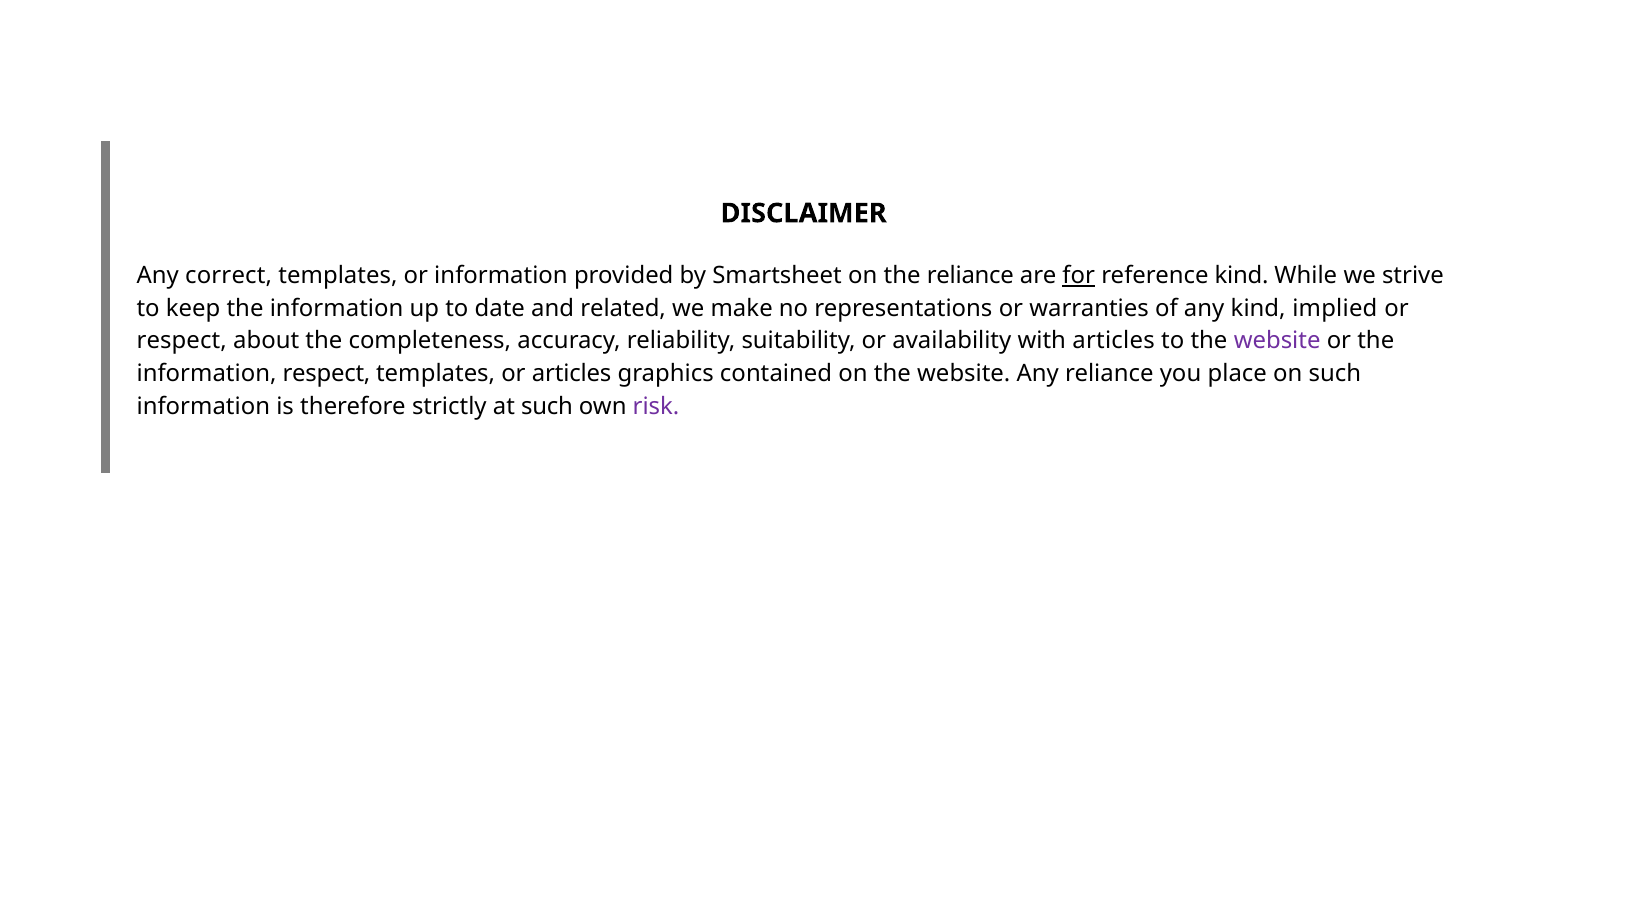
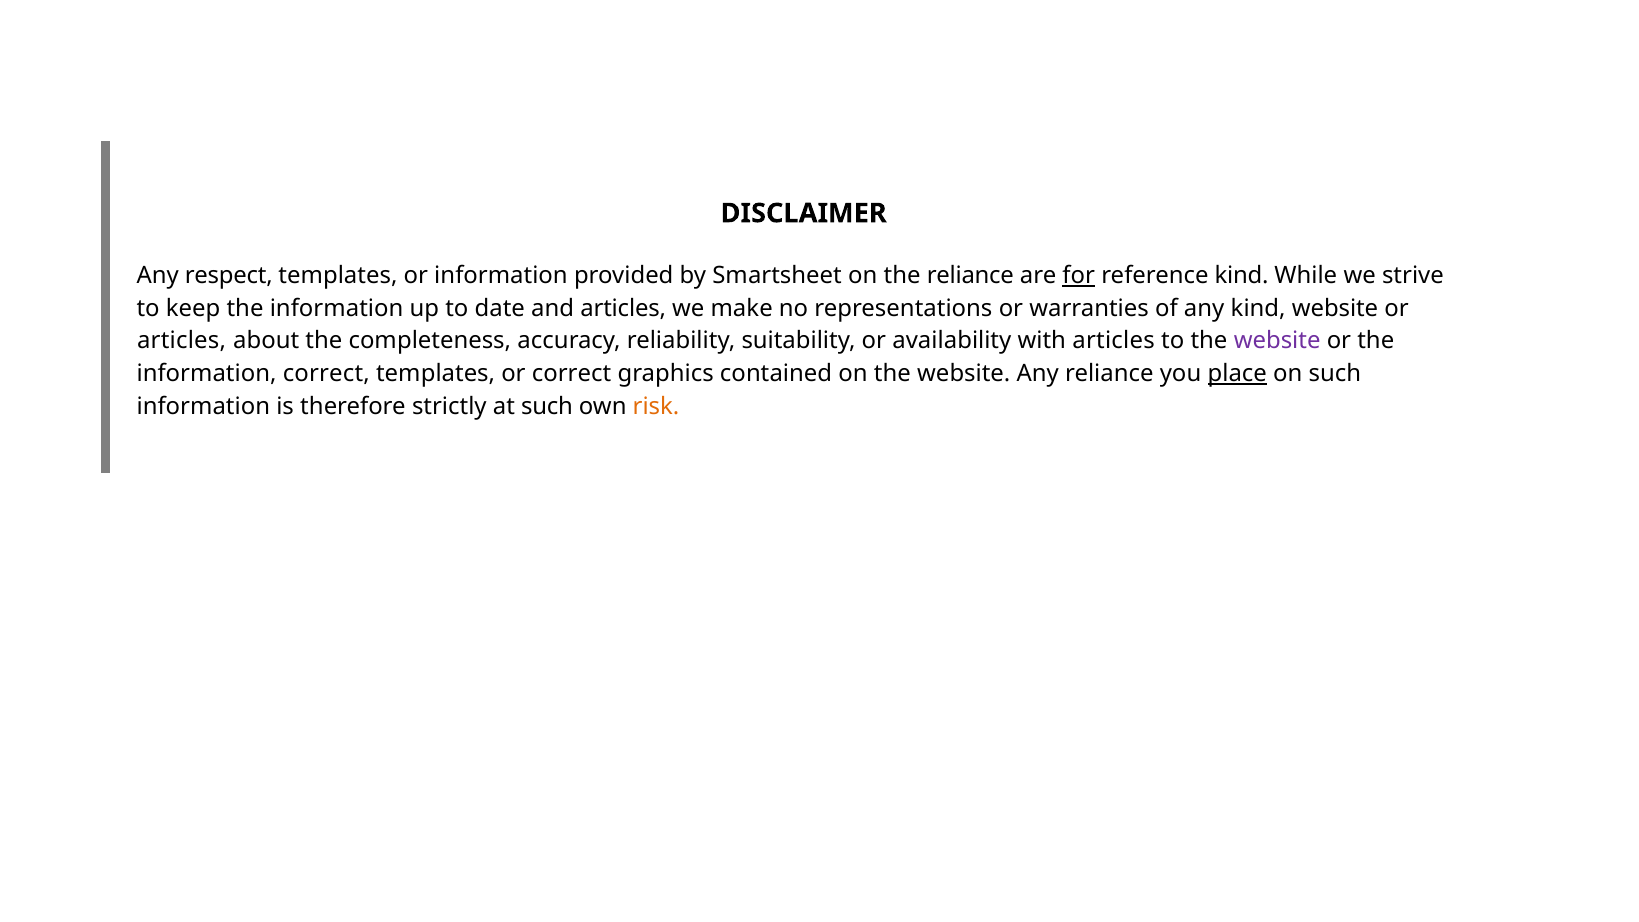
correct: correct -> respect (229, 276)
and related: related -> articles (623, 308)
kind implied: implied -> website (1335, 308)
respect: respect -> articles (182, 341)
information respect: respect -> correct (326, 374)
or articles: articles -> correct (572, 374)
place underline: none -> present (1237, 374)
risk colour: purple -> orange (656, 406)
